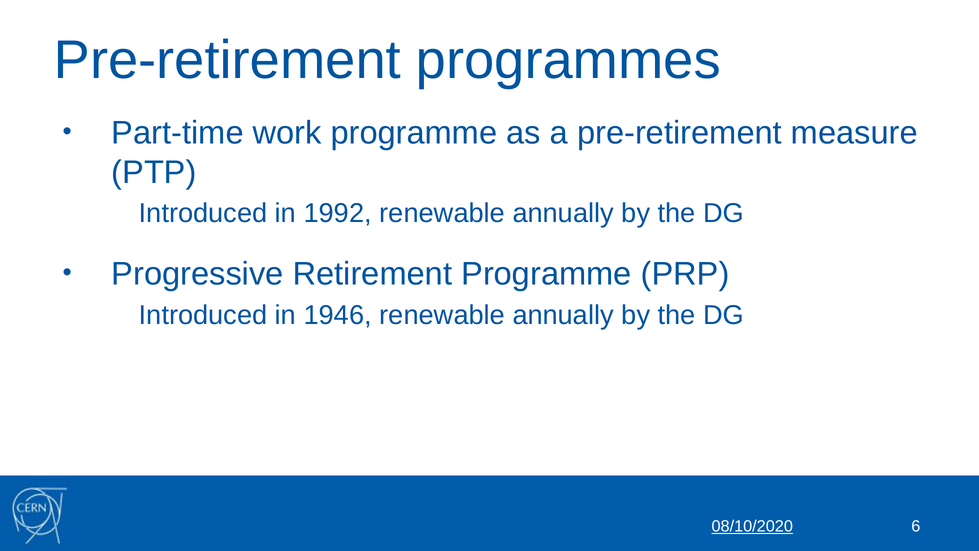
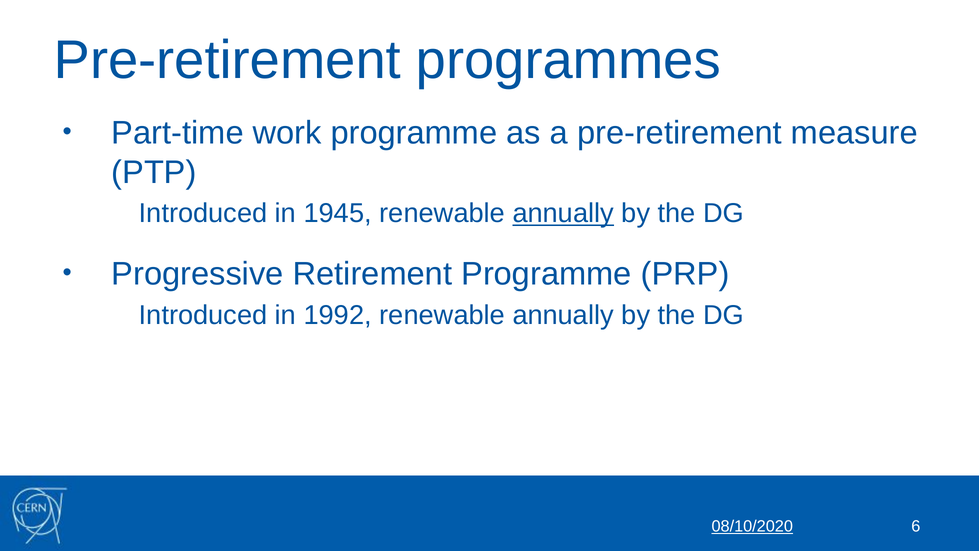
1992: 1992 -> 1945 (338, 213)
annually underline: none -> present (563, 213)
1946: 1946 -> 1992 (338, 315)
